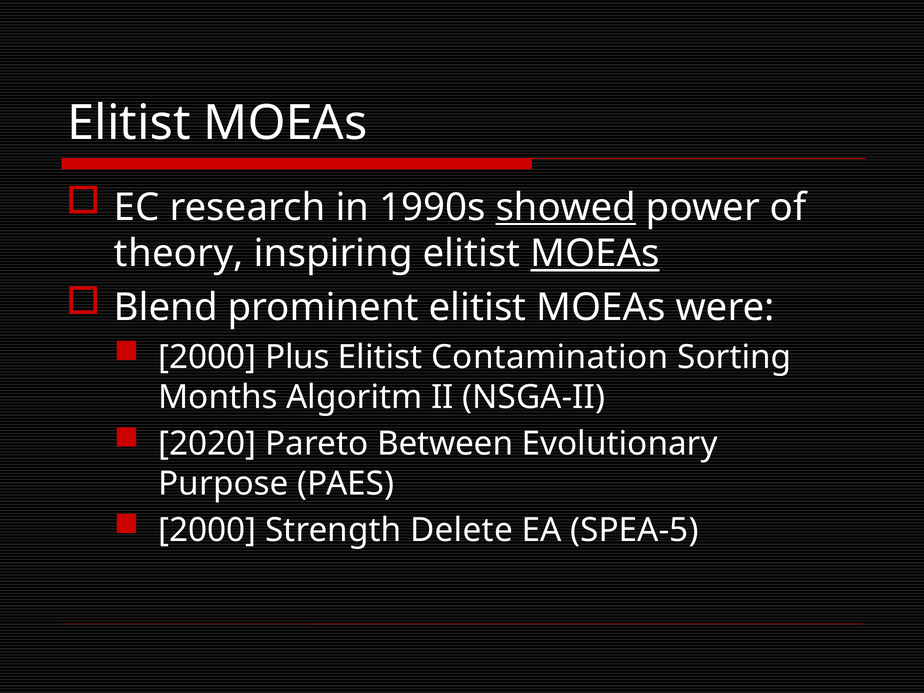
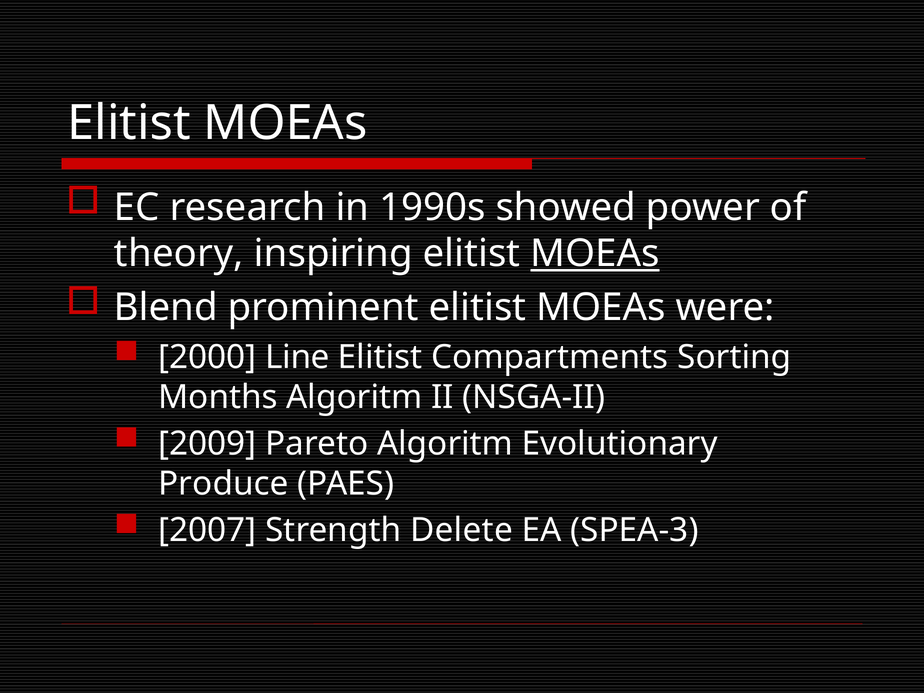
showed underline: present -> none (566, 207)
Plus: Plus -> Line (297, 357)
Contamination: Contamination -> Compartments (550, 357)
2020: 2020 -> 2009 (207, 444)
Pareto Between: Between -> Algoritm (445, 444)
Purpose: Purpose -> Produce (223, 484)
2000: 2000 -> 2007 (207, 530)
SPEA-5: SPEA-5 -> SPEA-3 (634, 530)
